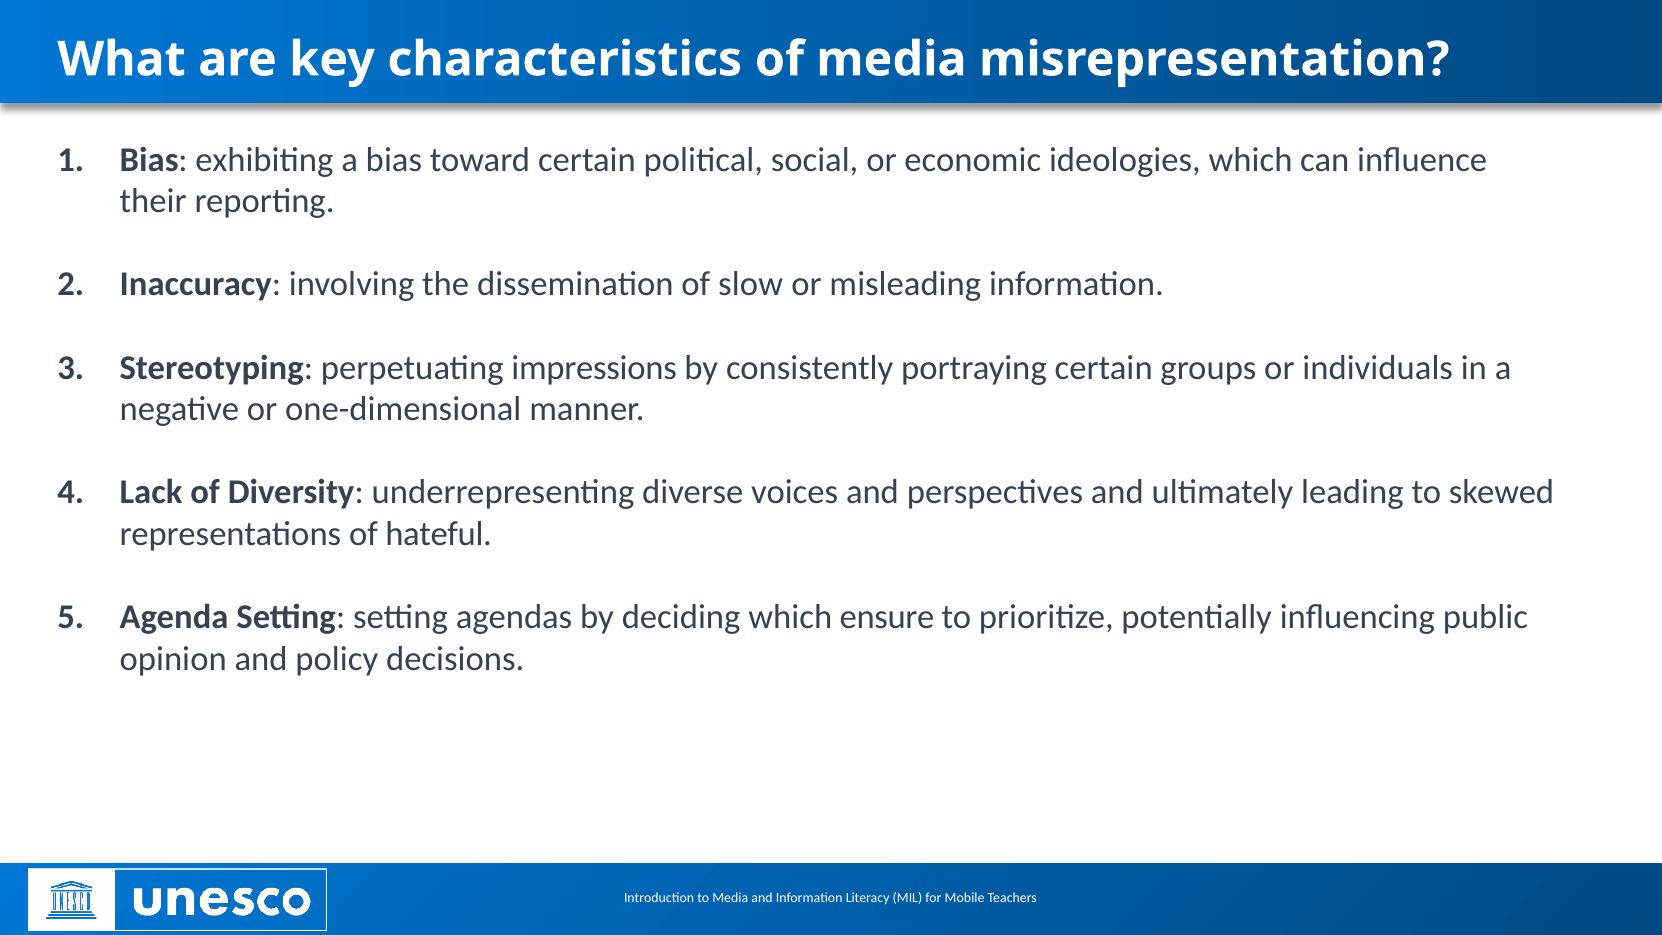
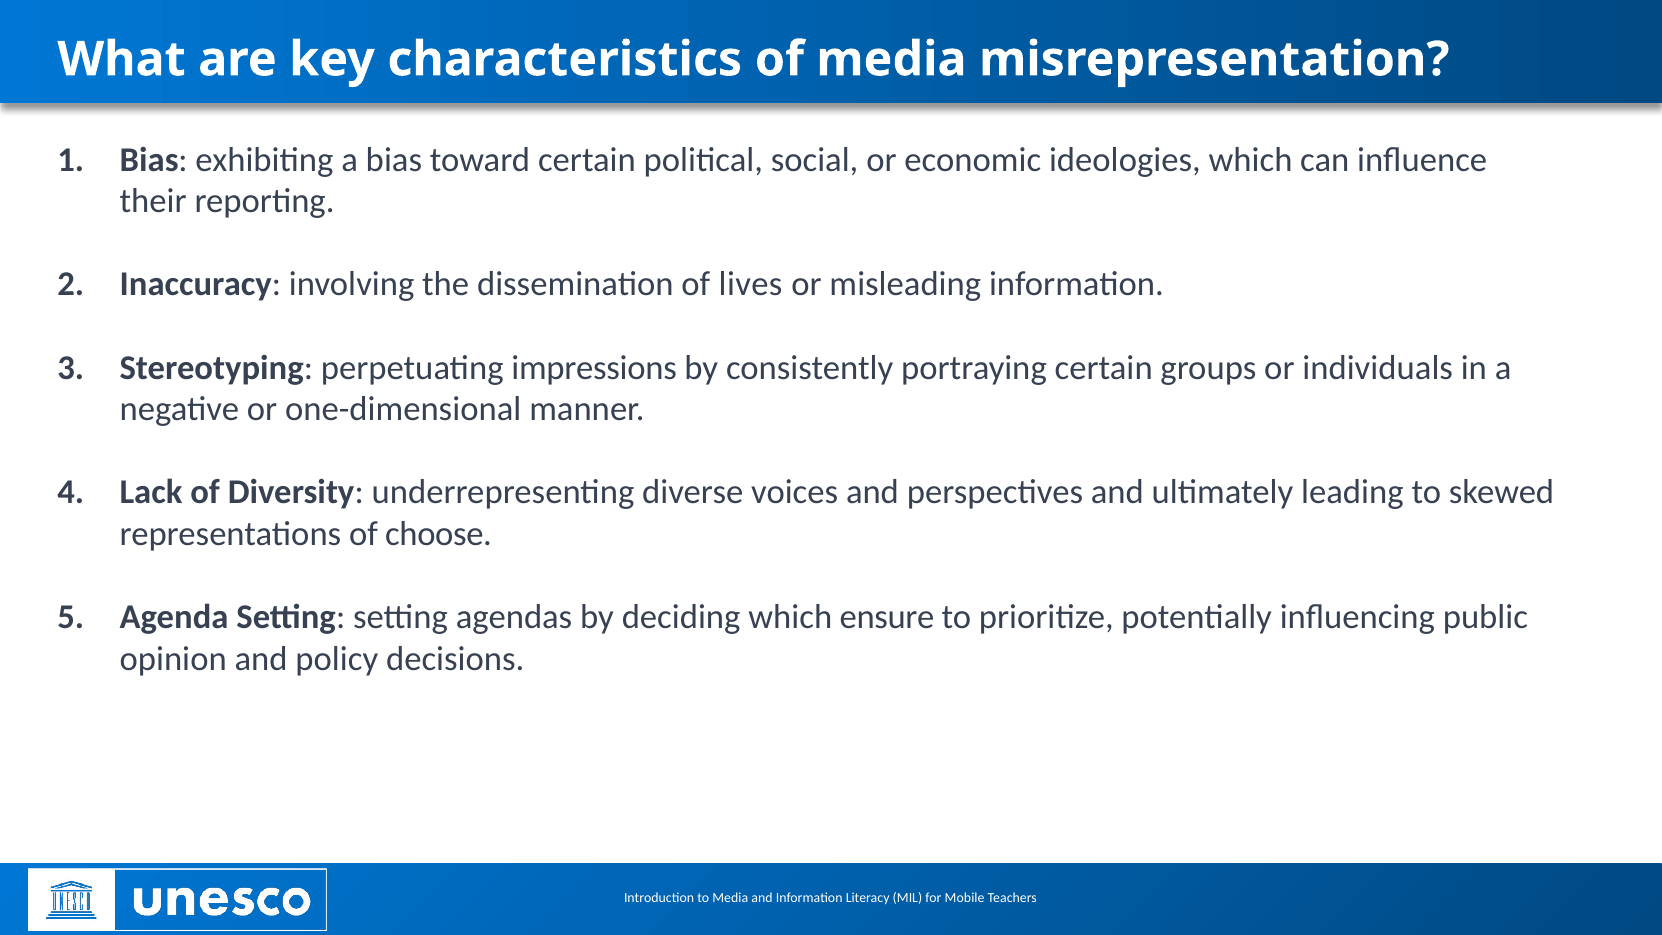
slow: slow -> lives (751, 284)
hateful: hateful -> choose (439, 534)
